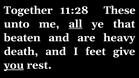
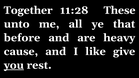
all underline: present -> none (75, 24)
beaten: beaten -> before (22, 38)
death: death -> cause (21, 52)
feet: feet -> like (96, 52)
